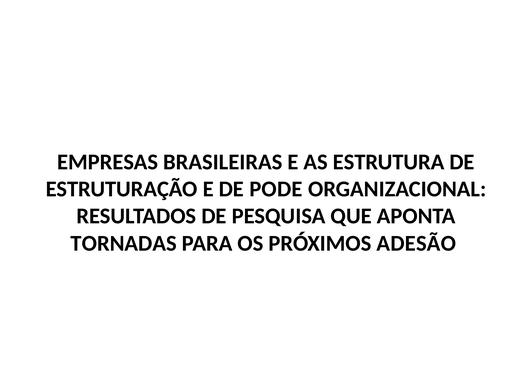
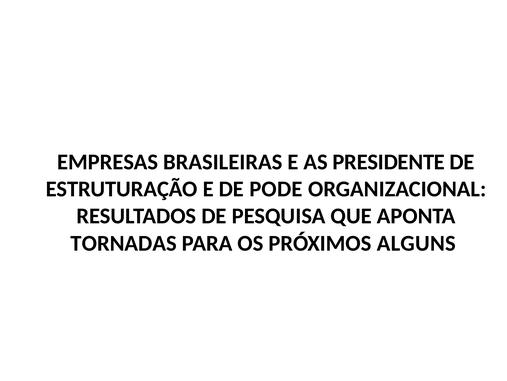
ESTRUTURA: ESTRUTURA -> PRESIDENTE (389, 162)
ADESÃO: ADESÃO -> ALGUNS (416, 243)
